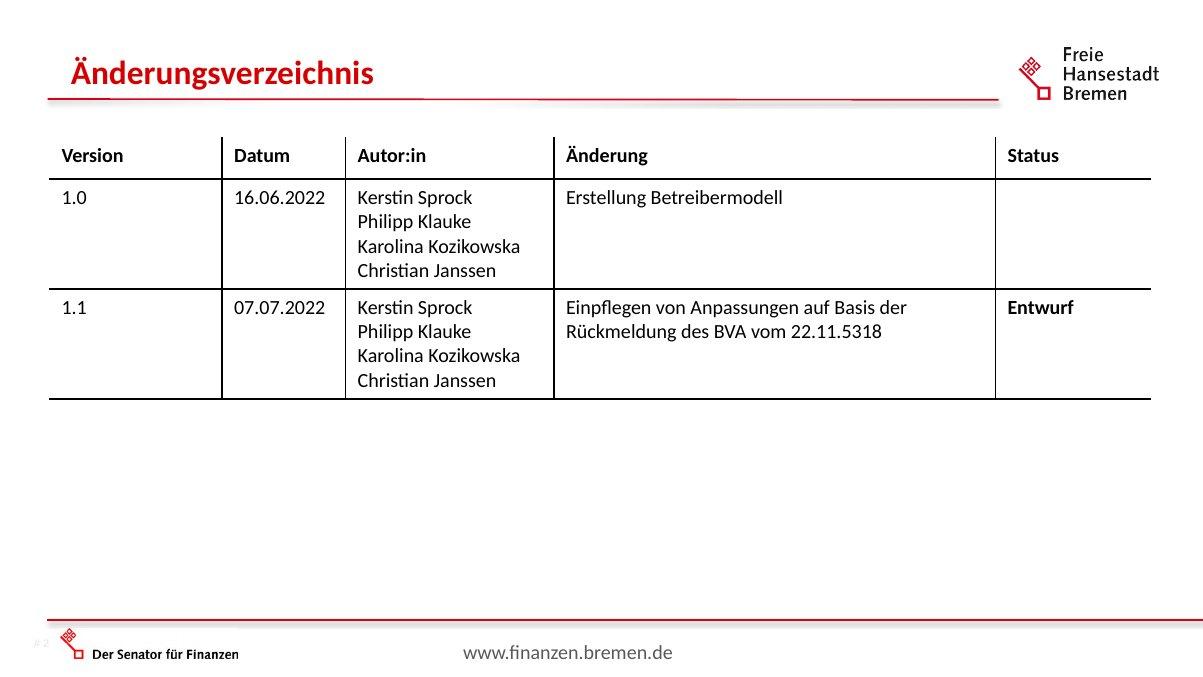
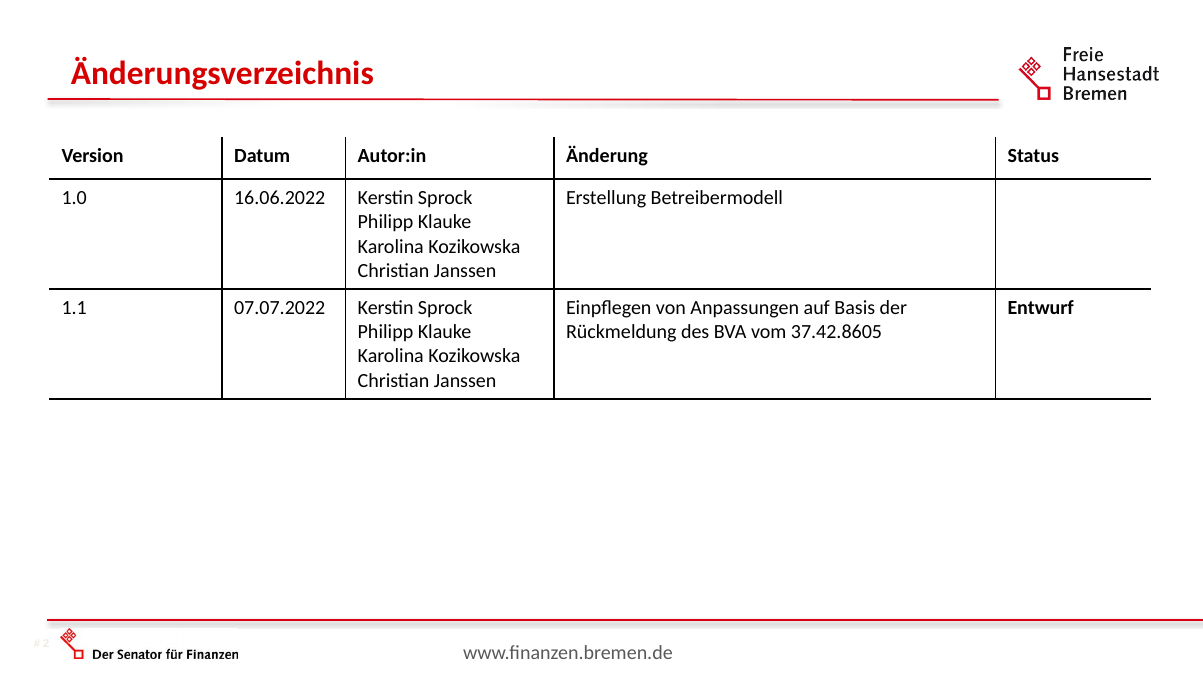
22.11.5318: 22.11.5318 -> 37.42.8605 (836, 332)
